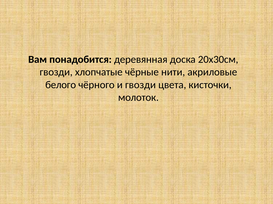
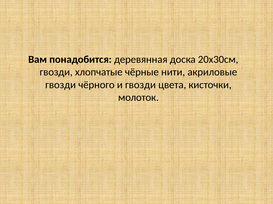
белого: белого -> гвозди (61, 85)
